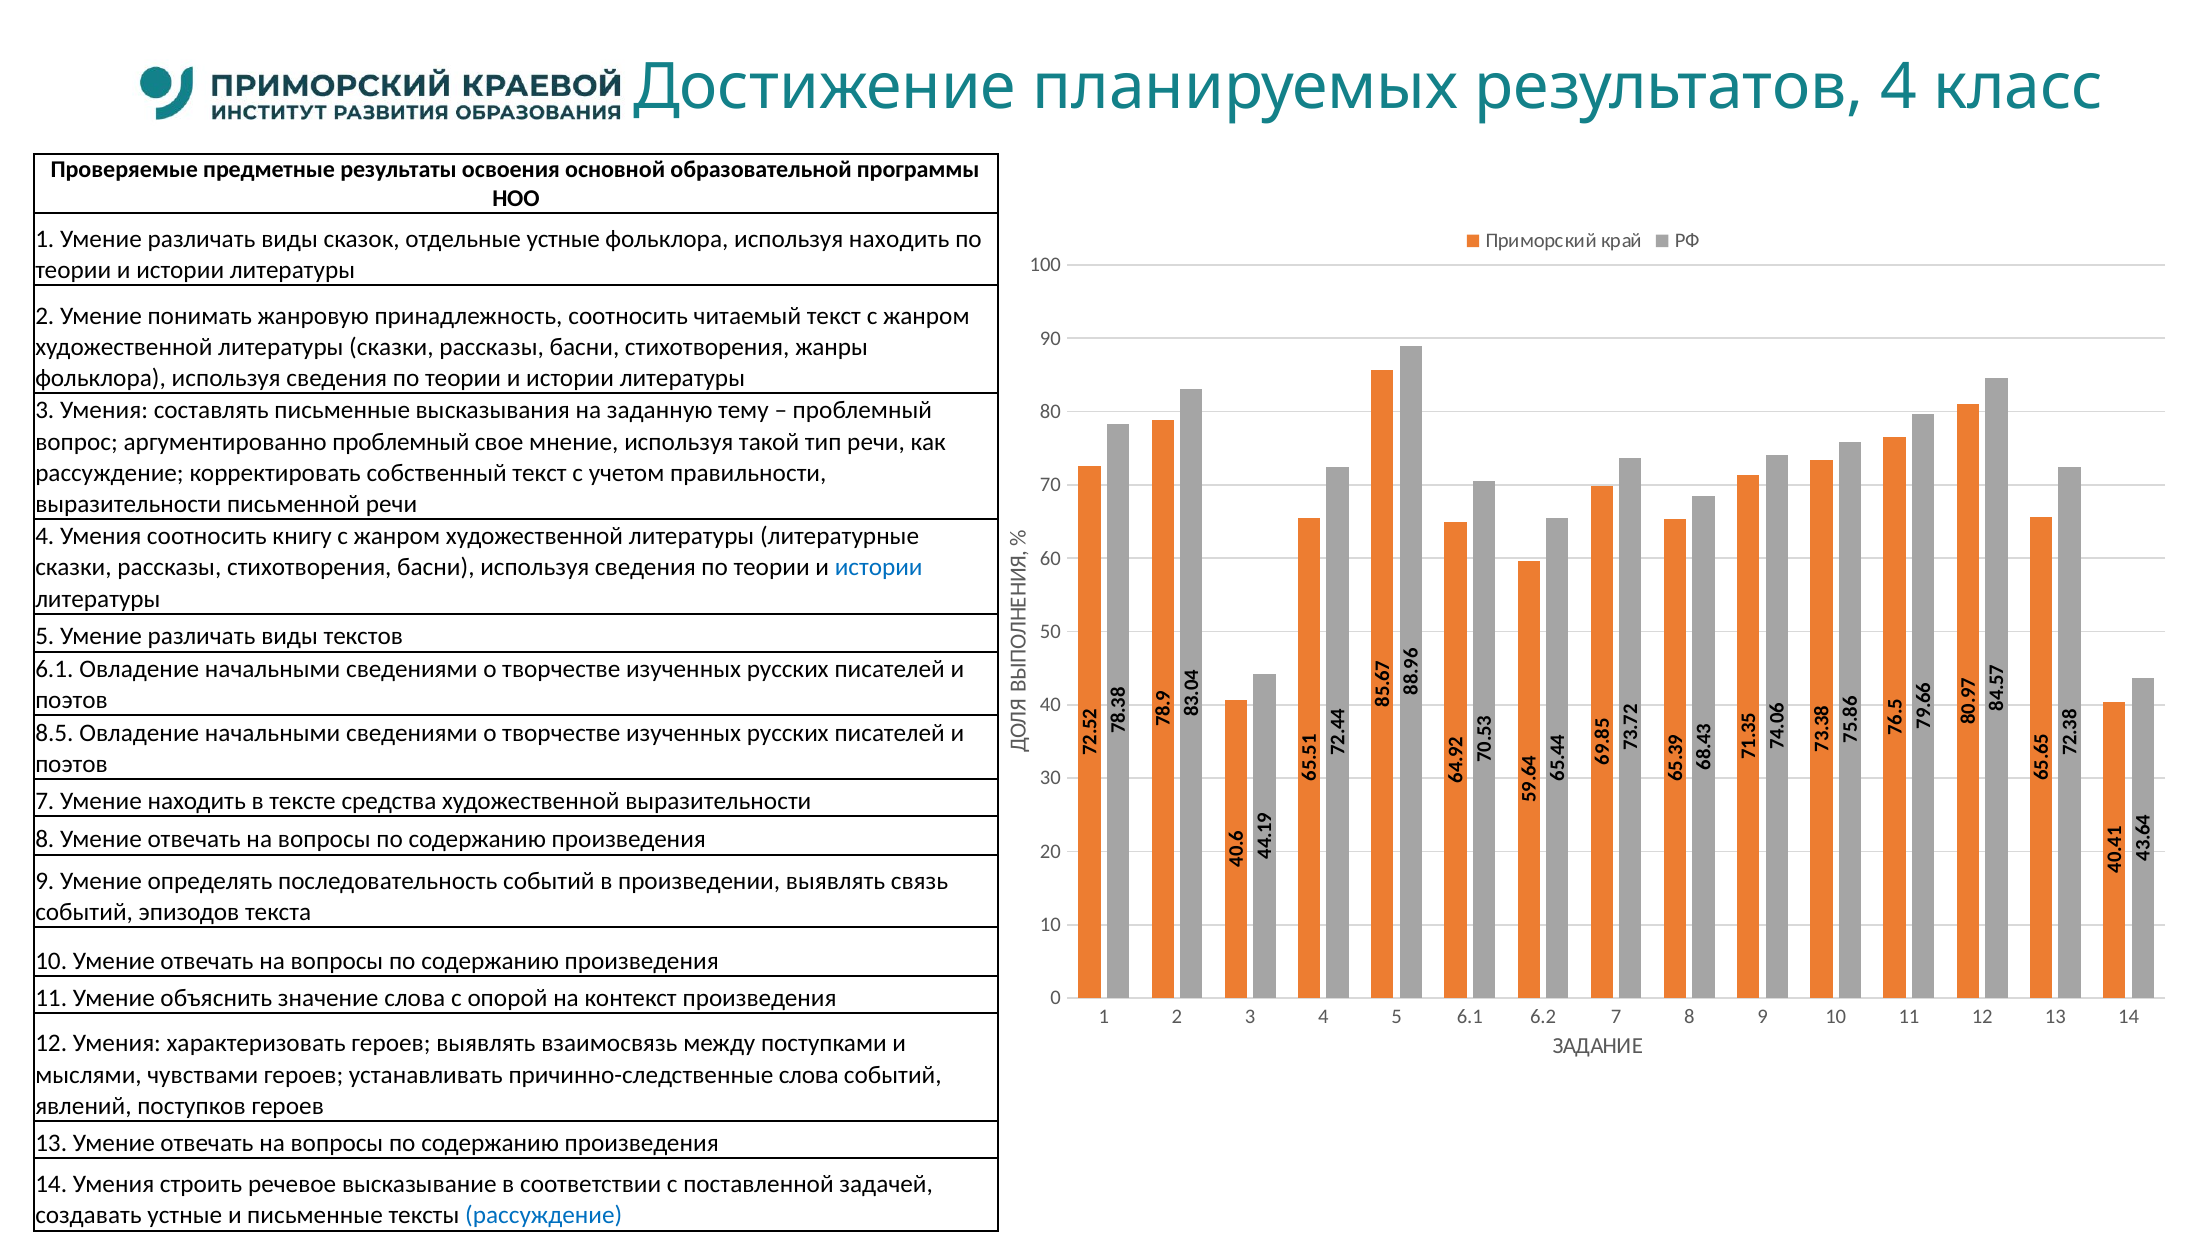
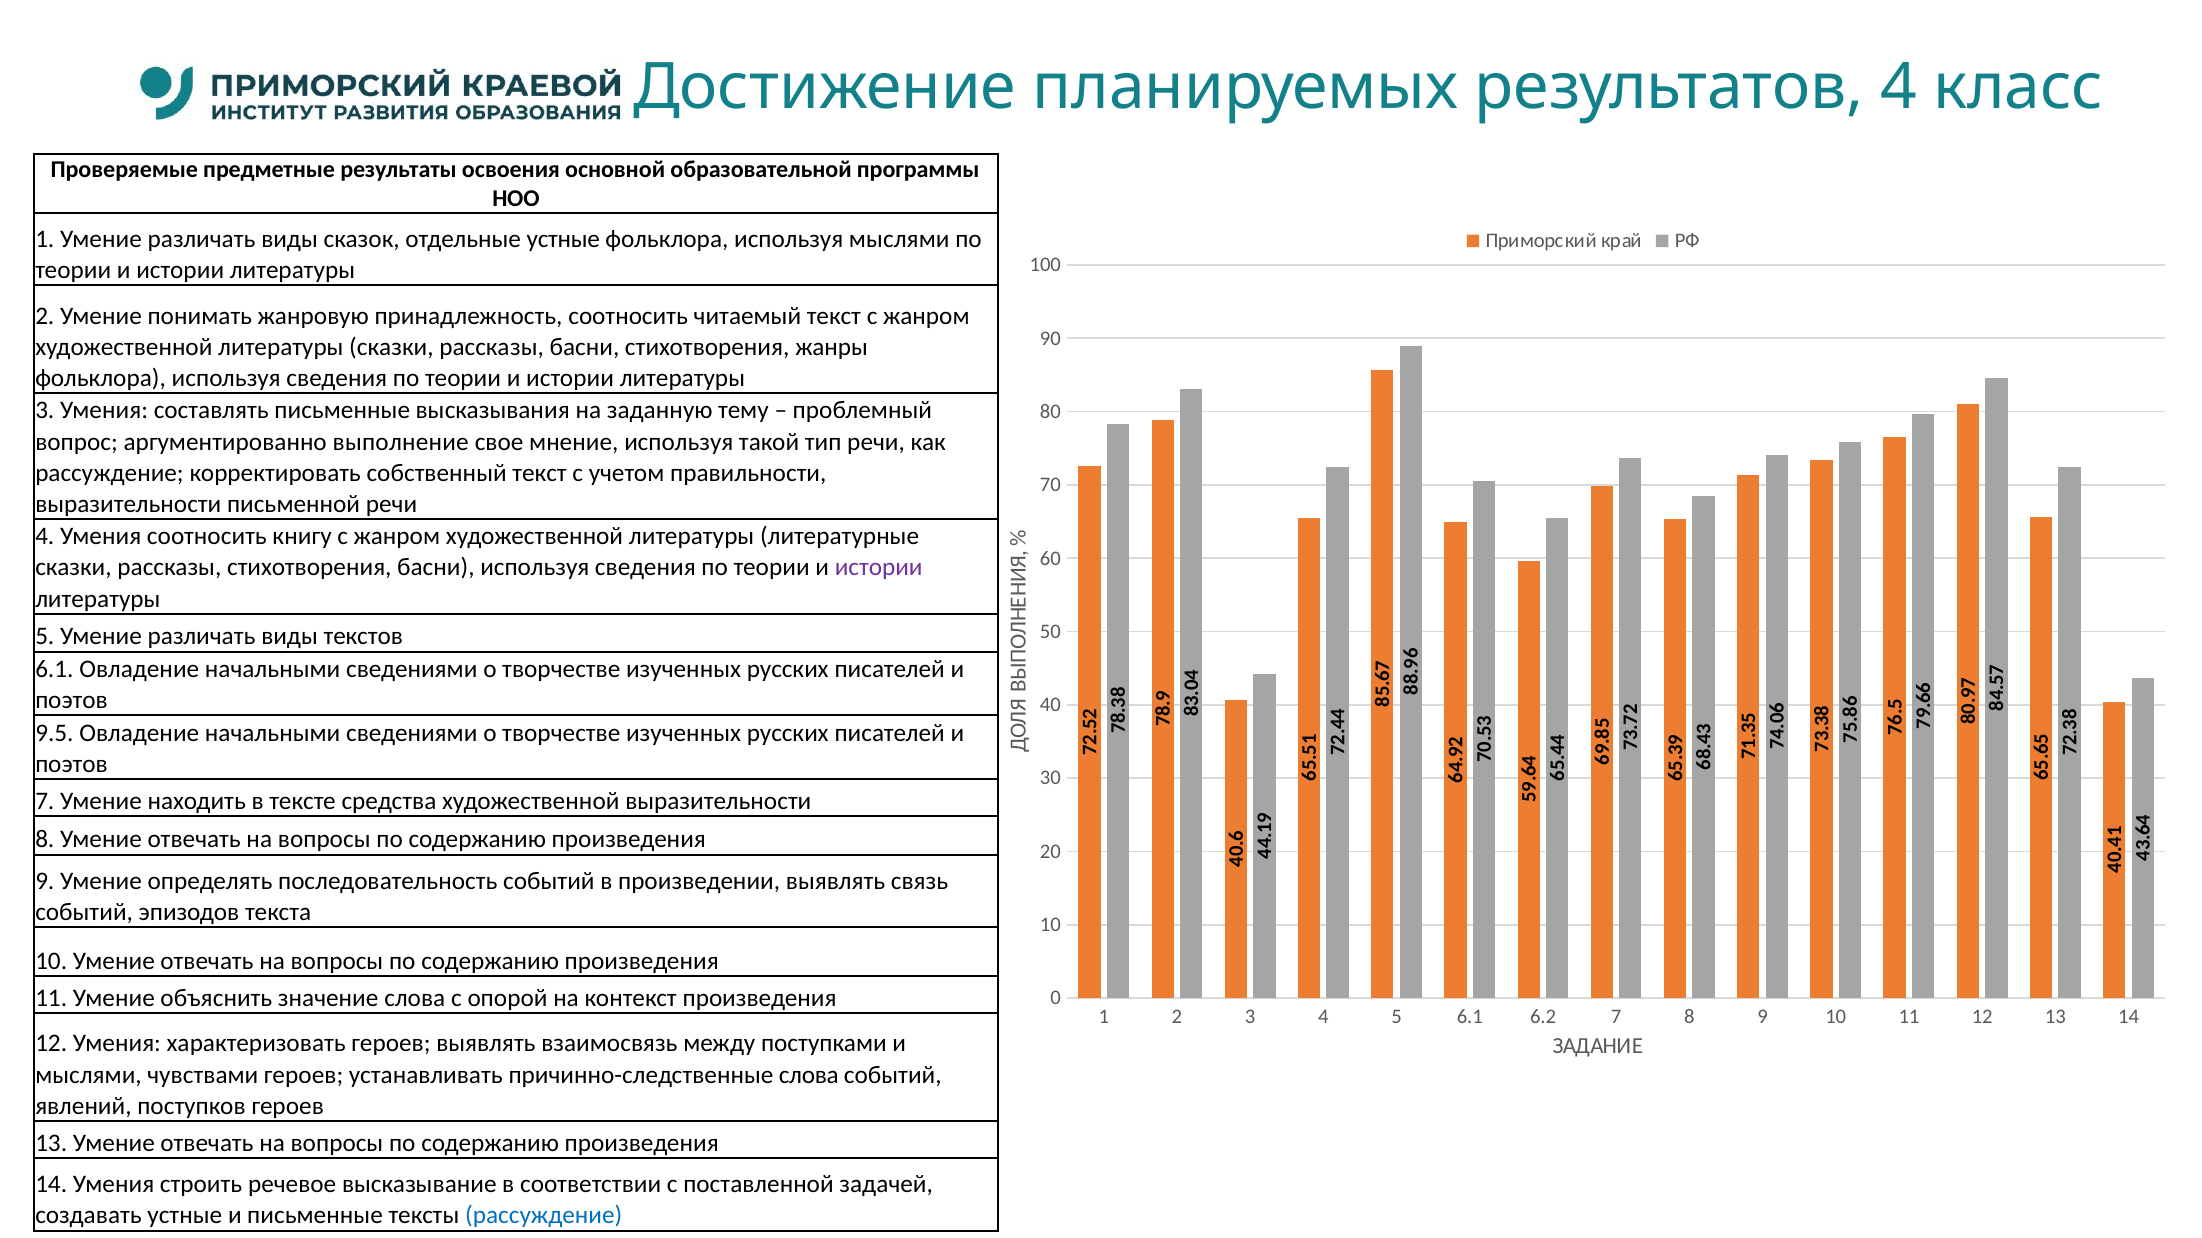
используя находить: находить -> мыслями (899, 239)
аргументированно проблемный: проблемный -> выполнение (401, 442)
истории colour: blue -> purple (879, 568)
8.5: 8.5 -> 9.5 (54, 733)
